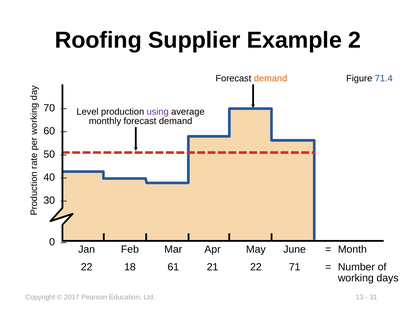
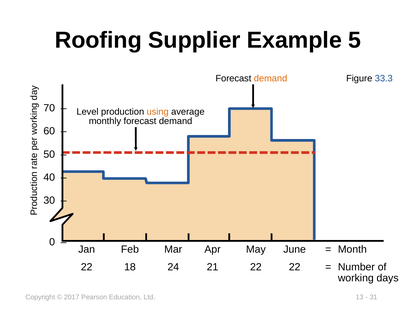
2: 2 -> 5 (355, 40)
71.4: 71.4 -> 33.3 (384, 79)
using colour: purple -> orange (158, 112)
61: 61 -> 24 (173, 267)
22 71: 71 -> 22 (295, 267)
